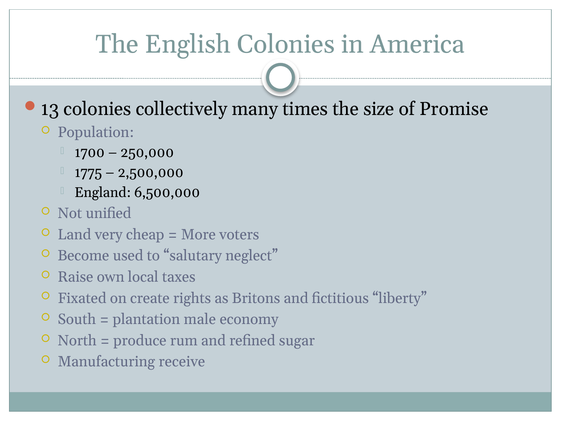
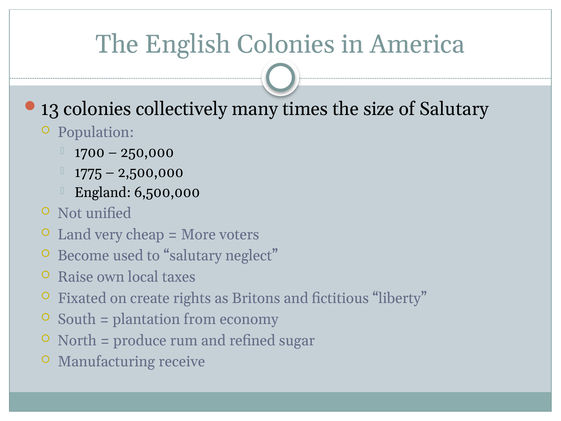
of Promise: Promise -> Salutary (454, 109)
male: male -> from (200, 319)
